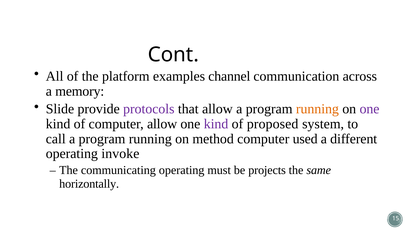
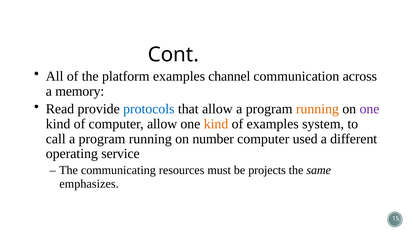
Slide: Slide -> Read (60, 109)
protocols colour: purple -> blue (149, 109)
kind colour: purple -> orange (216, 124)
of proposed: proposed -> examples (273, 124)
method: method -> number (213, 139)
invoke: invoke -> service (120, 154)
communicating operating: operating -> resources (182, 170)
horizontally: horizontally -> emphasizes (89, 184)
